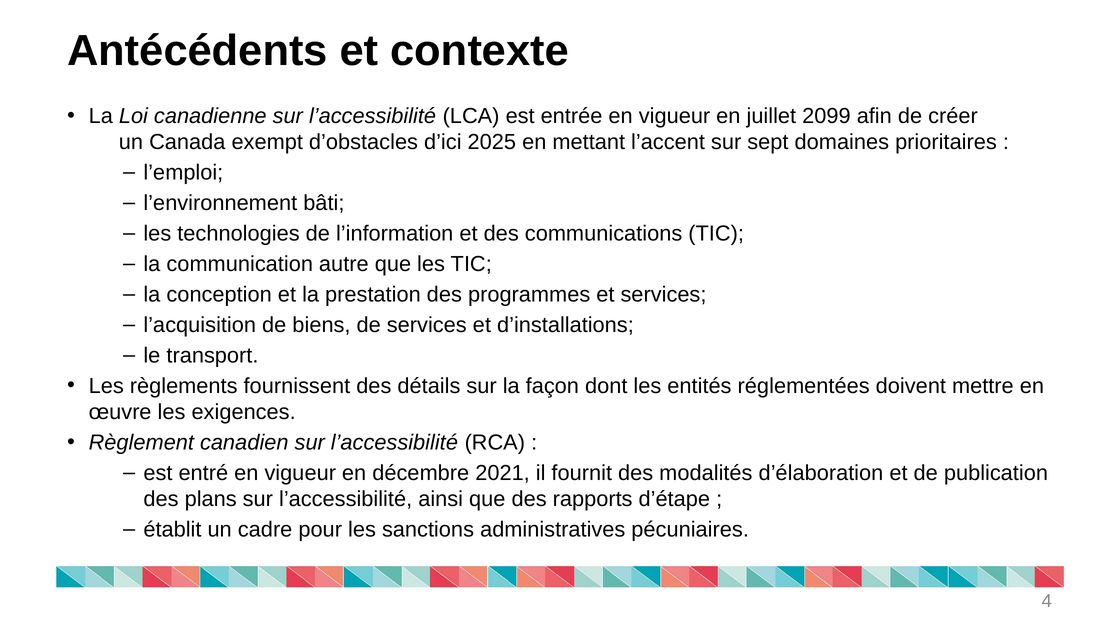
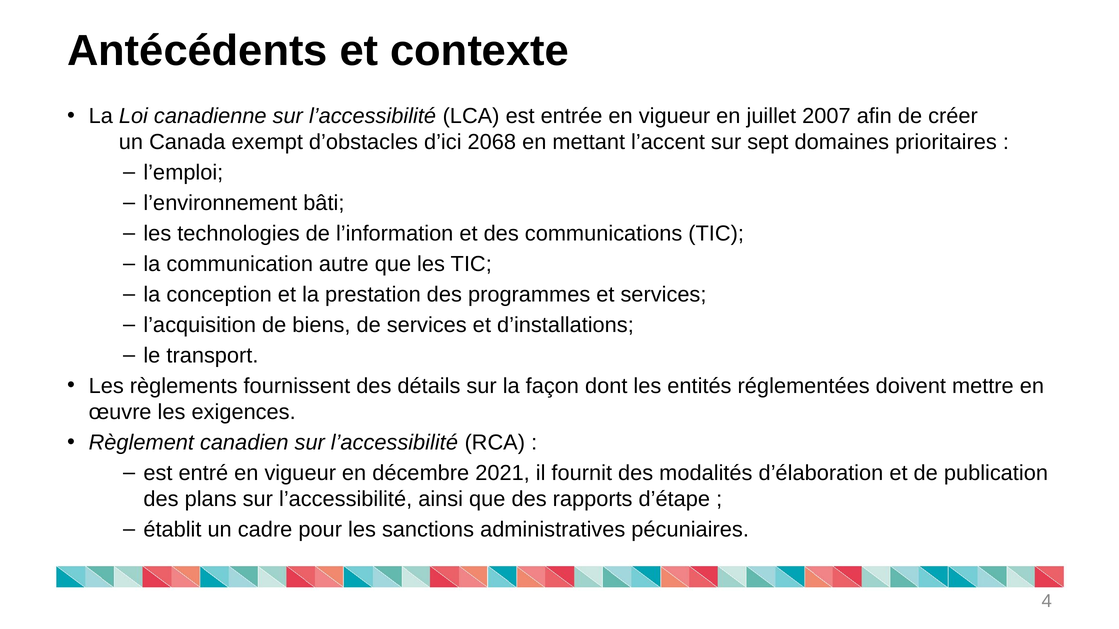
2099: 2099 -> 2007 (826, 116)
2025: 2025 -> 2068 (492, 142)
